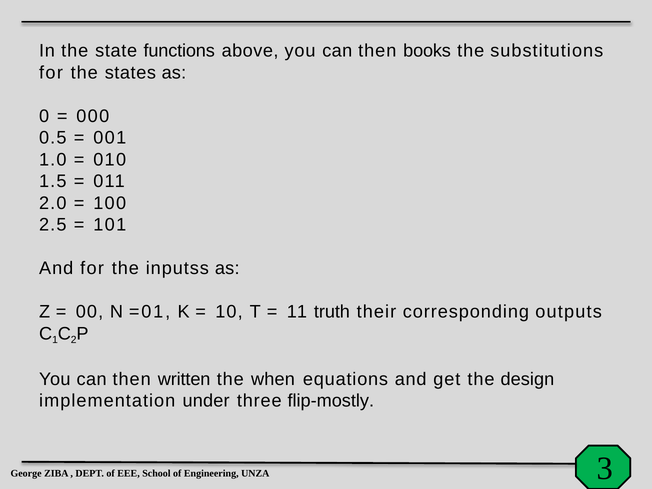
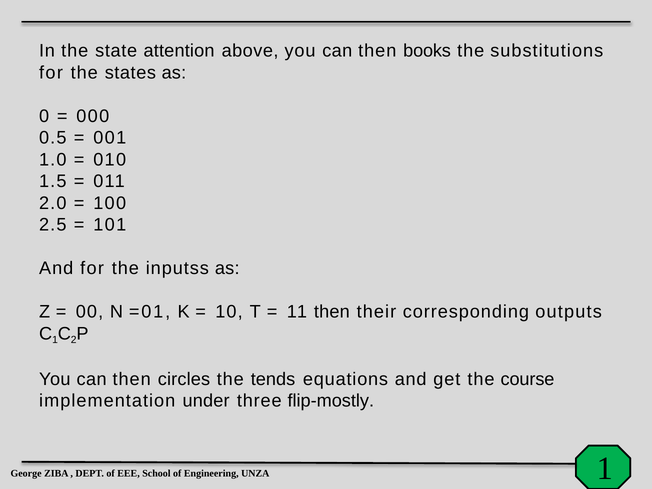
functions: functions -> attention (179, 51)
11 truth: truth -> then (332, 312)
written: written -> circles (184, 379)
when: when -> tends (273, 379)
design: design -> course (527, 379)
UNZA 3: 3 -> 1 (605, 469)
